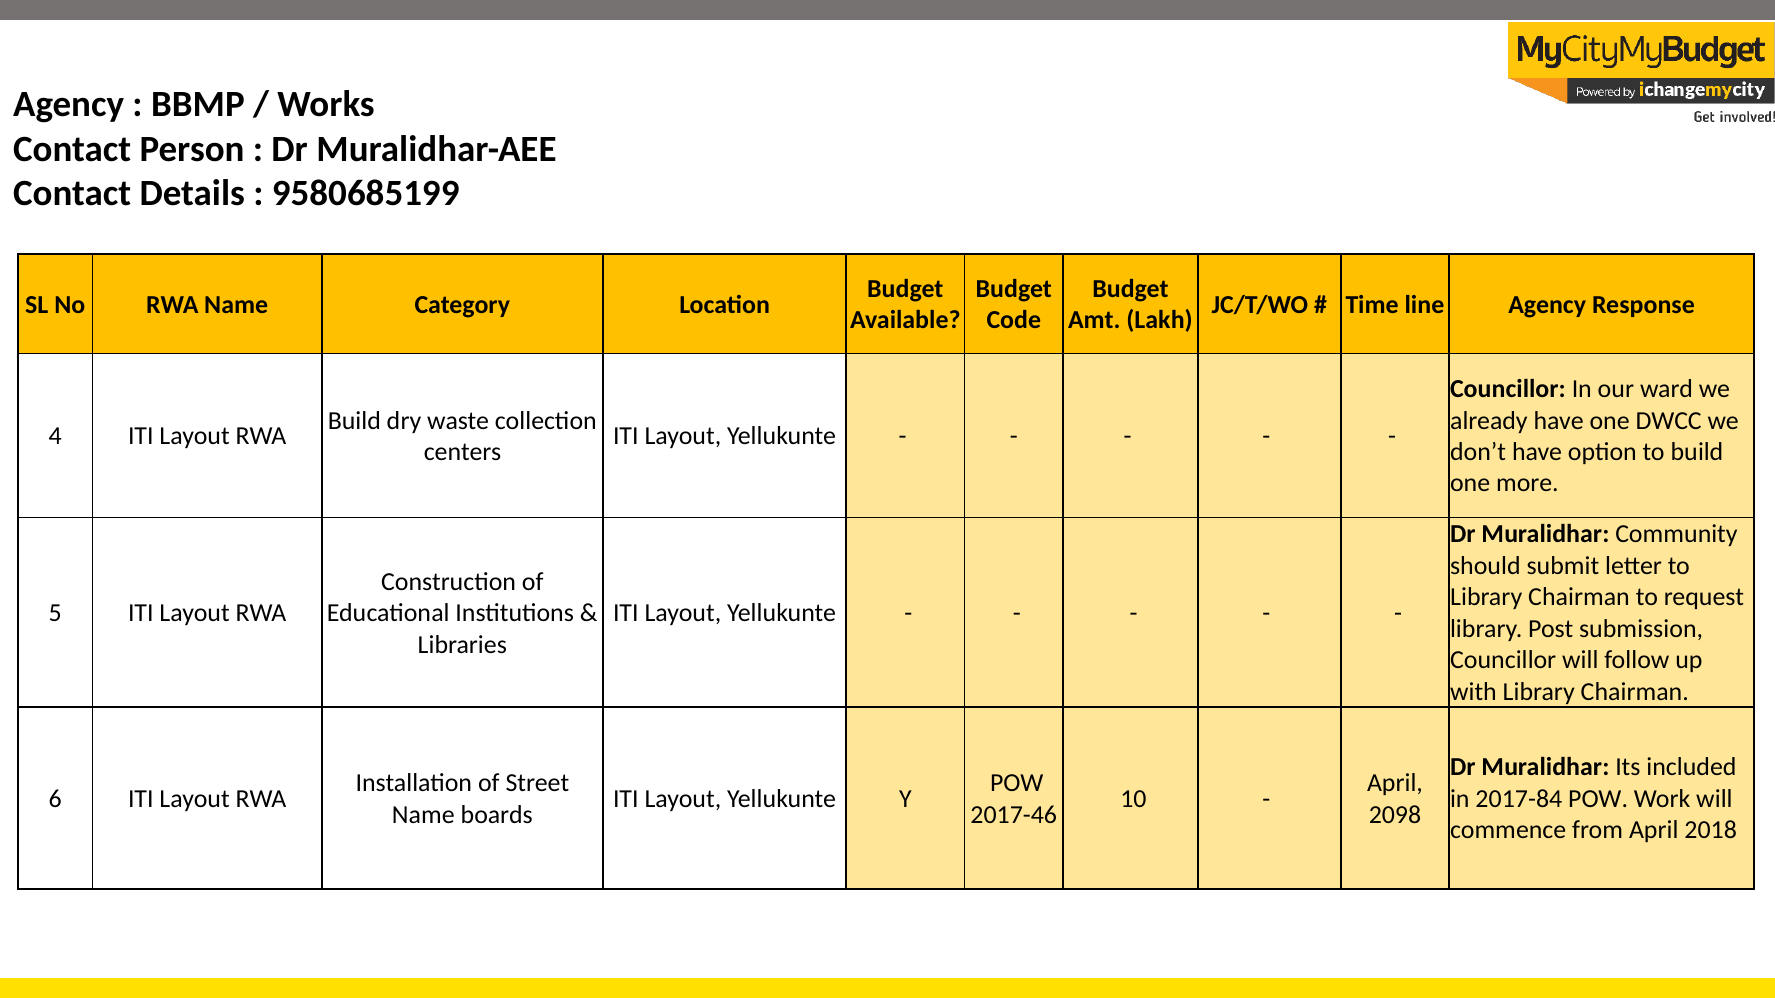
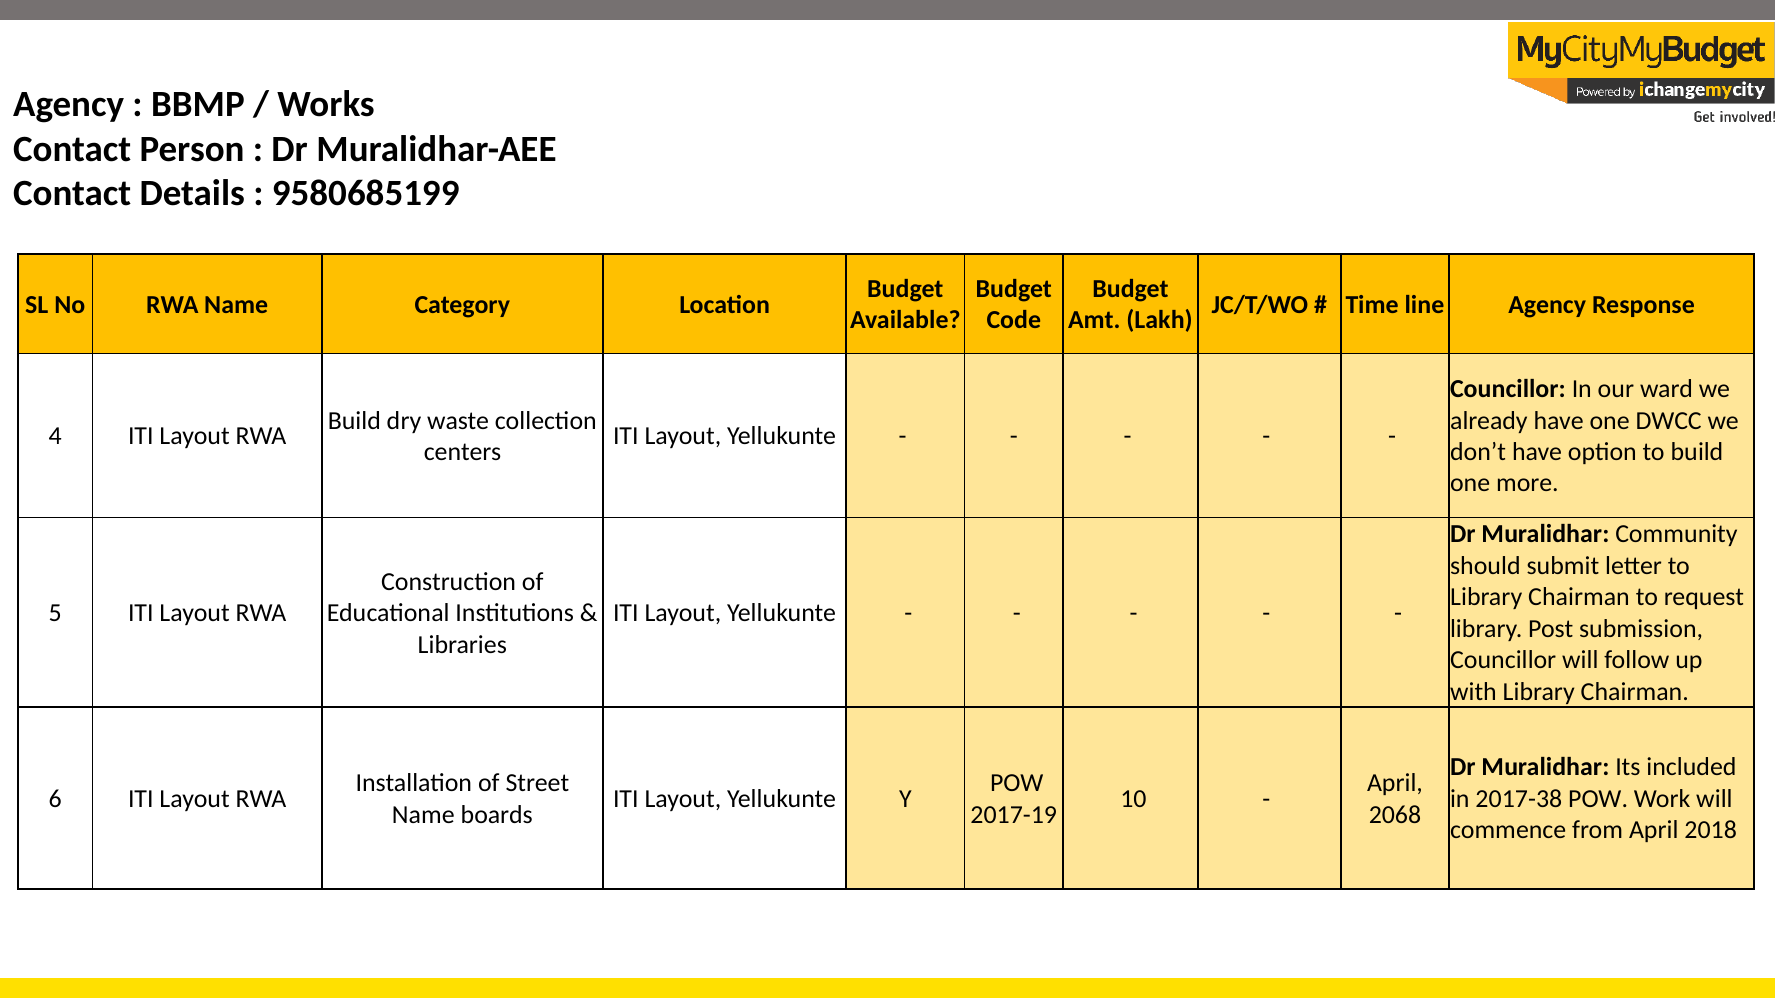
2017-84: 2017-84 -> 2017-38 (1519, 799)
2017-46: 2017-46 -> 2017-19 (1014, 815)
2098: 2098 -> 2068 (1395, 815)
